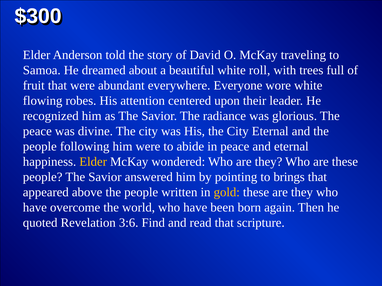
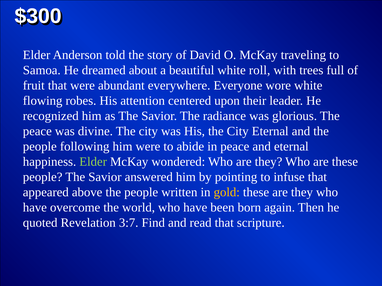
Elder colour: yellow -> light green (93, 162)
brings: brings -> infuse (289, 177)
3:6: 3:6 -> 3:7 (129, 223)
